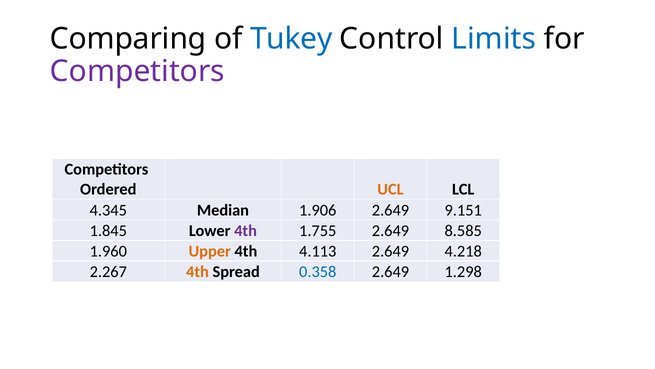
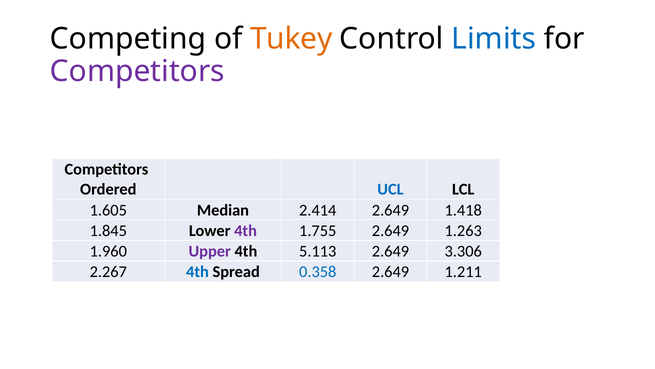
Comparing: Comparing -> Competing (128, 39)
Tukey colour: blue -> orange (291, 39)
UCL colour: orange -> blue (390, 189)
4.345: 4.345 -> 1.605 (108, 210)
1.906: 1.906 -> 2.414 (318, 210)
9.151: 9.151 -> 1.418 (463, 210)
8.585: 8.585 -> 1.263 (463, 230)
Upper colour: orange -> purple (210, 251)
4.113: 4.113 -> 5.113 (318, 251)
4.218: 4.218 -> 3.306 (463, 251)
4th colour: orange -> blue (197, 271)
1.298: 1.298 -> 1.211 (463, 271)
